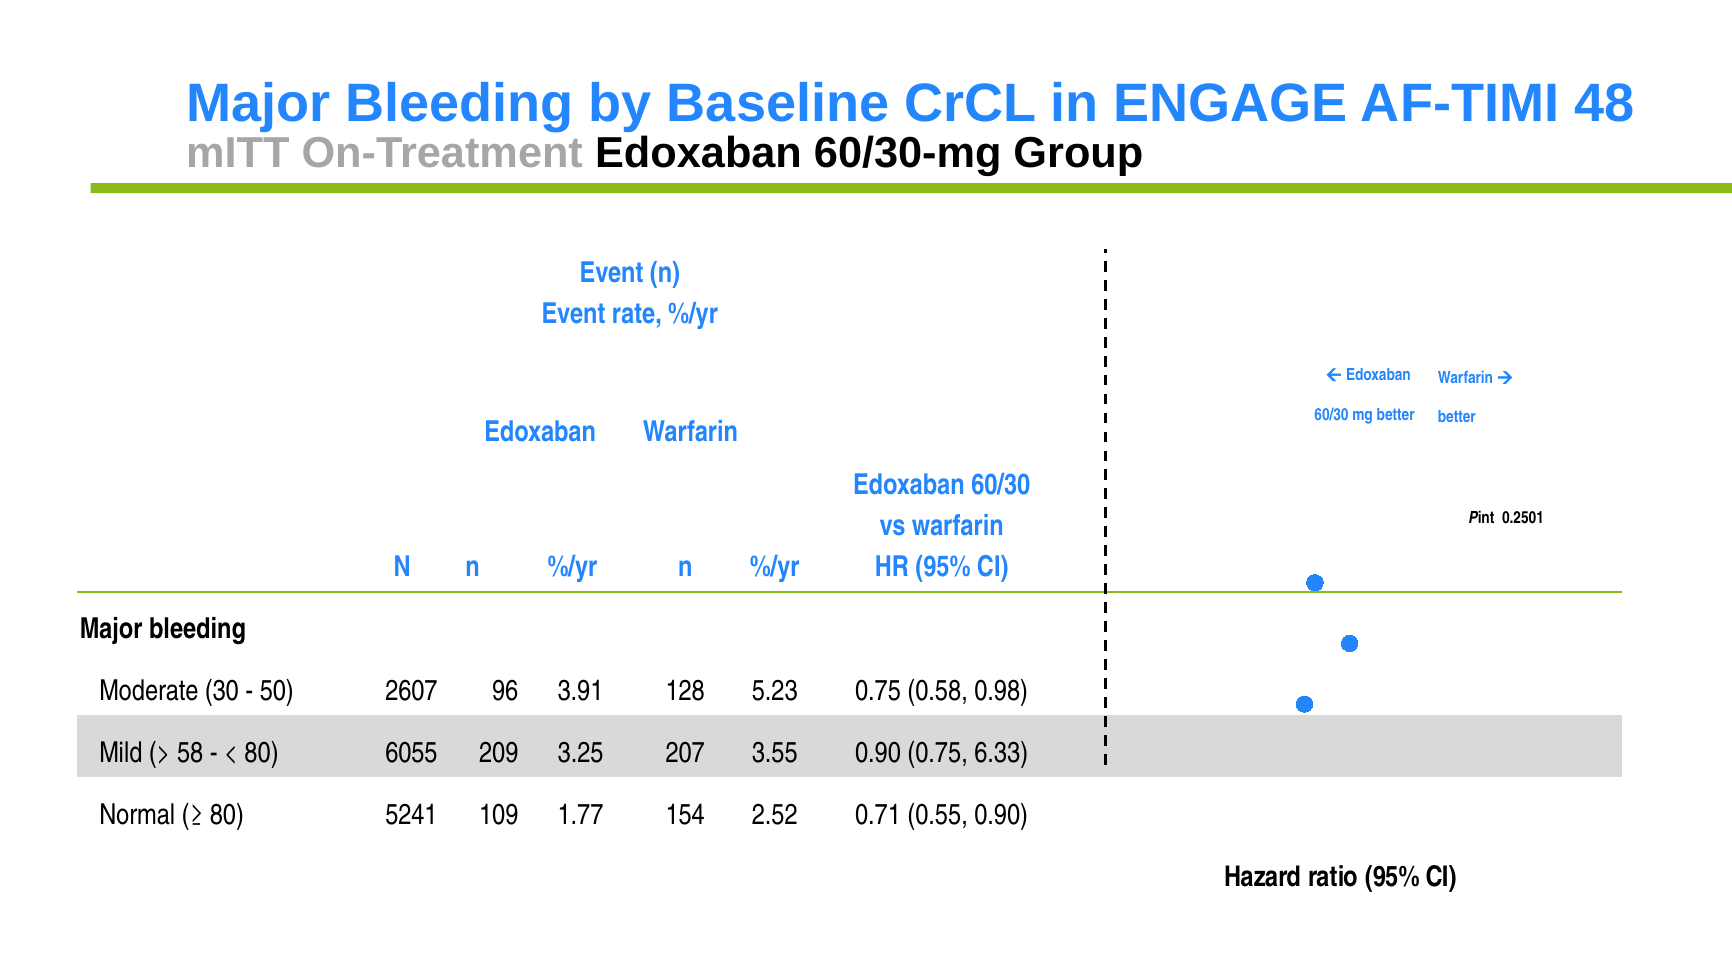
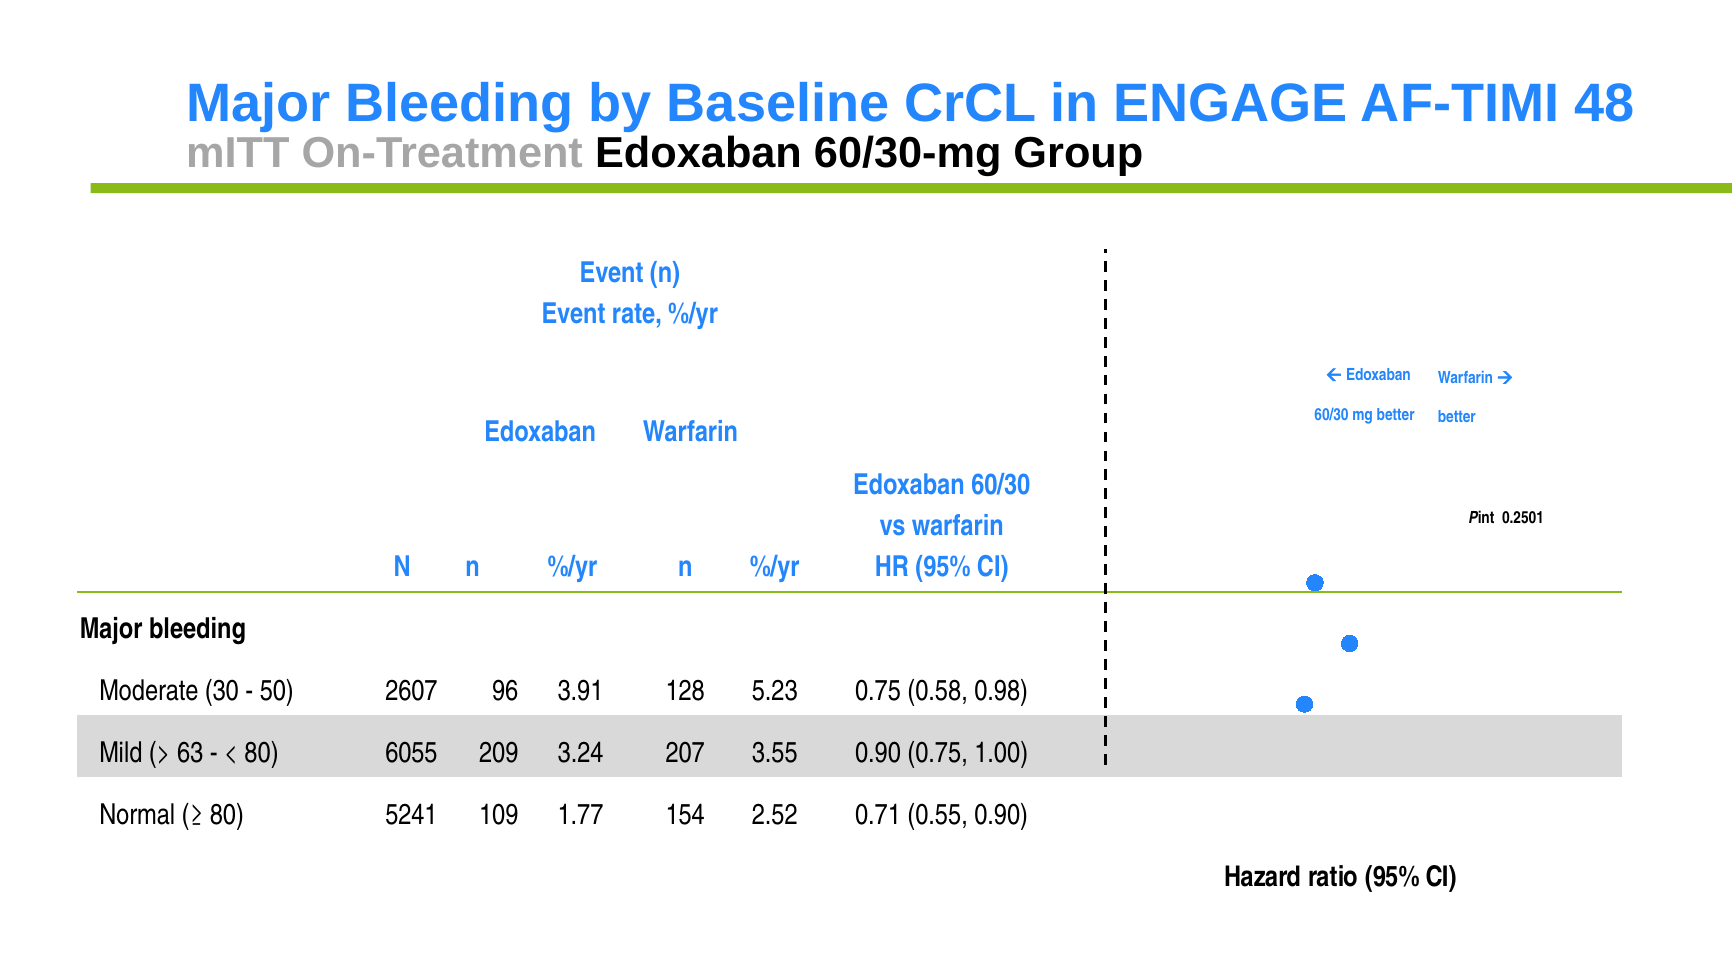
58: 58 -> 63 (190, 753)
3.25: 3.25 -> 3.24 (581, 753)
6.33: 6.33 -> 1.00 (1001, 753)
